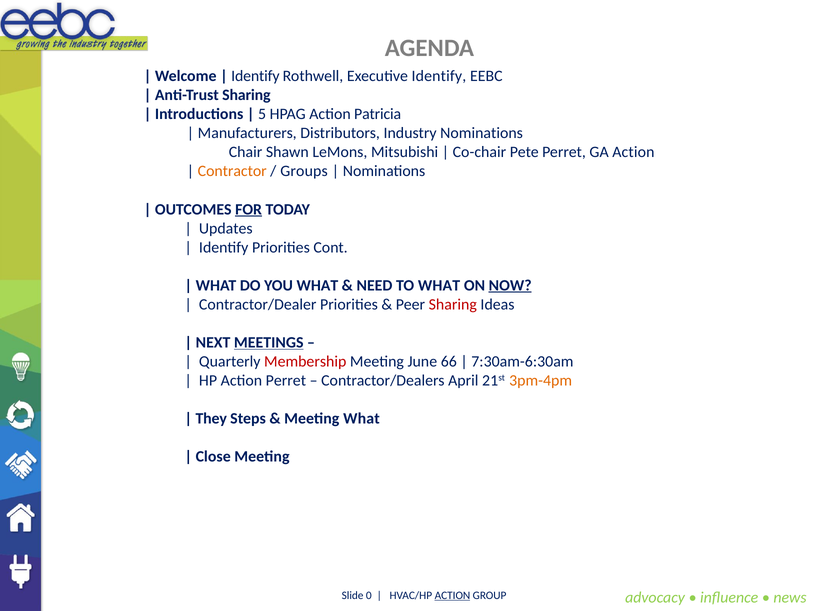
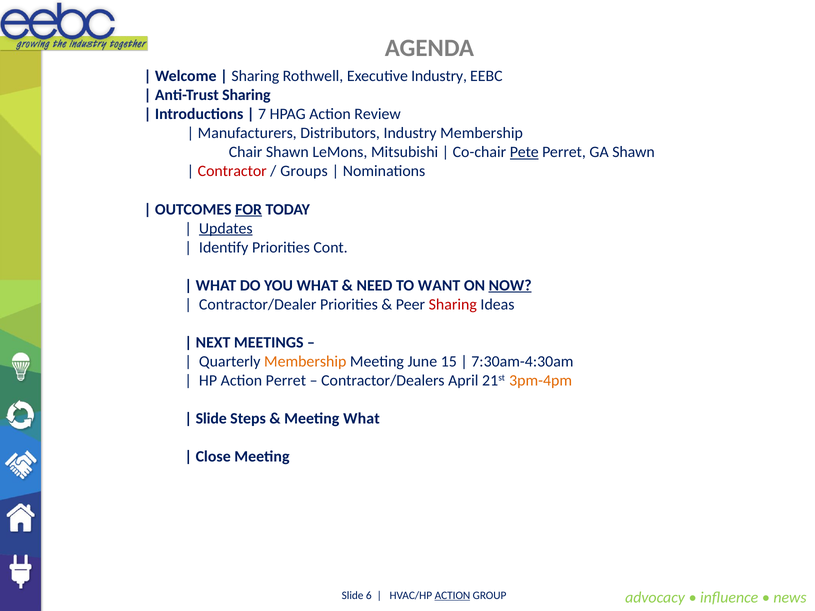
Identify: Identify -> Sharing (255, 76)
Executive Identify: Identify -> Industry (439, 76)
5: 5 -> 7 (262, 114)
Patricia: Patricia -> Review (378, 114)
Industry Nominations: Nominations -> Membership (482, 133)
Pete underline: none -> present (524, 152)
GA Action: Action -> Shawn (634, 152)
Contractor colour: orange -> red (232, 171)
Updates underline: none -> present (226, 228)
TO WHAT: WHAT -> WANT (439, 285)
MEETINGS underline: present -> none (269, 343)
Membership colour: red -> orange (305, 362)
66: 66 -> 15 (449, 362)
7:30am-6:30am: 7:30am-6:30am -> 7:30am-4:30am (522, 362)
They: They -> Slide (211, 419)
0: 0 -> 6 (369, 596)
